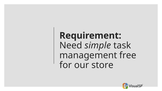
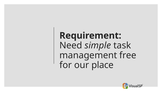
store: store -> place (103, 65)
